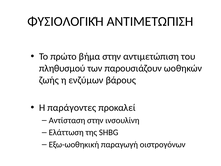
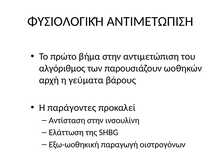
πληθυσμού: πληθυσμού -> αλγόριθμος (62, 68)
ζωής: ζωής -> αρχή (49, 80)
ενζύμων: ενζύμων -> γεύματα (86, 80)
